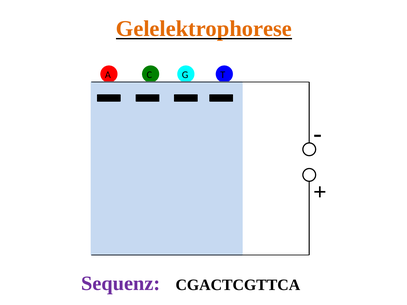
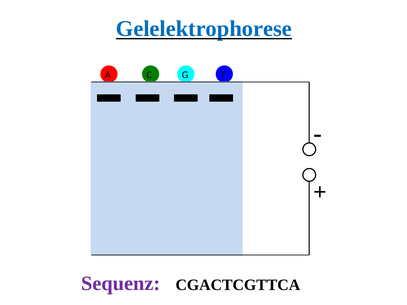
Gelelektrophorese colour: orange -> blue (204, 29)
